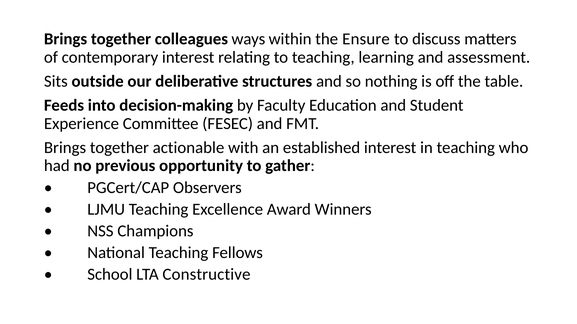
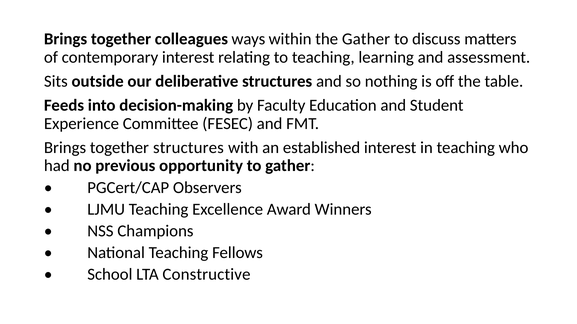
the Ensure: Ensure -> Gather (366, 39)
together actionable: actionable -> structures (188, 148)
